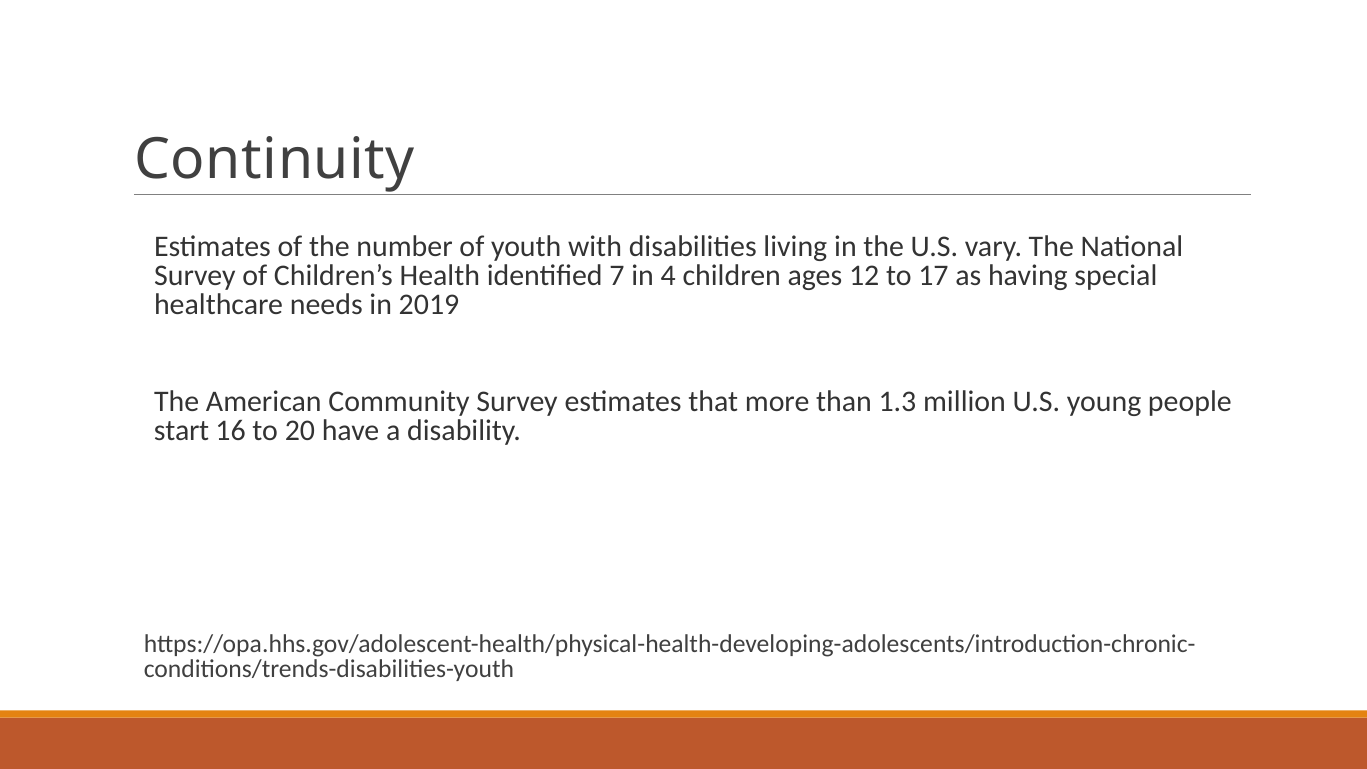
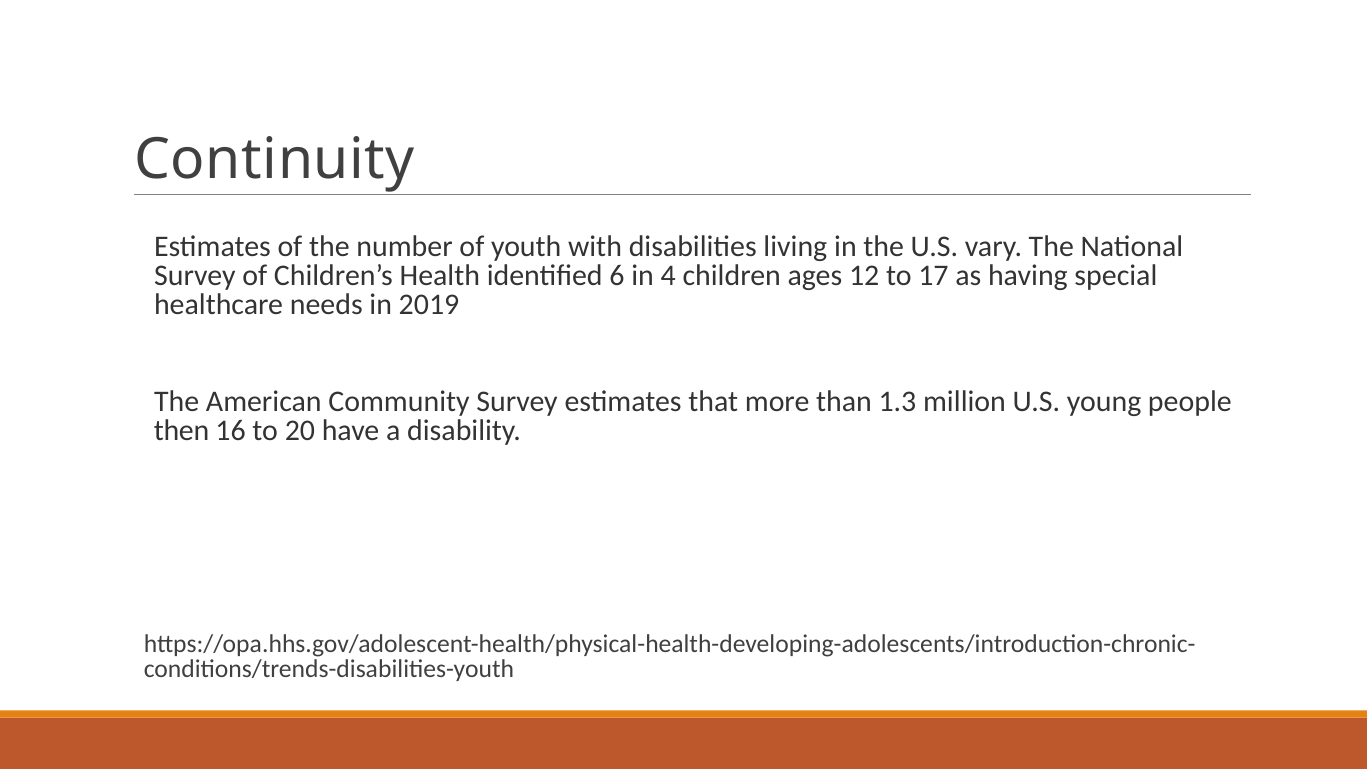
7: 7 -> 6 (617, 275)
start: start -> then (182, 430)
